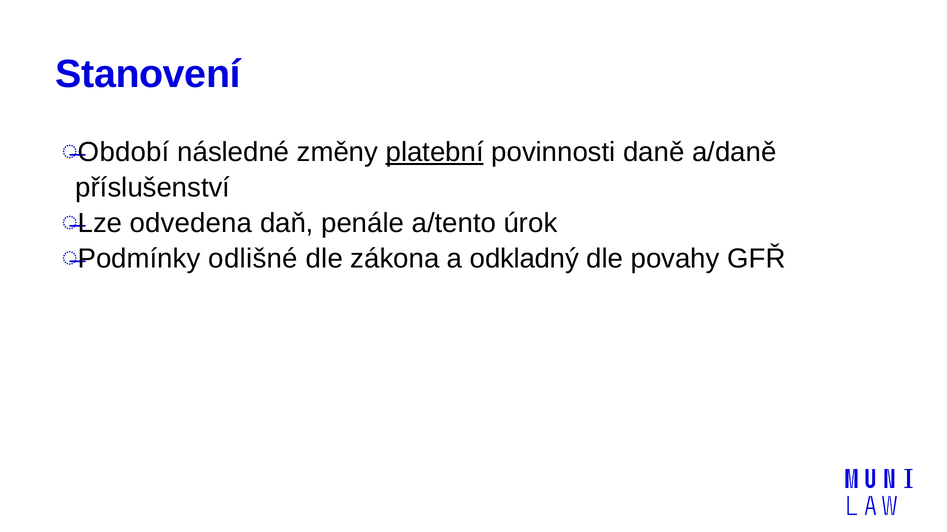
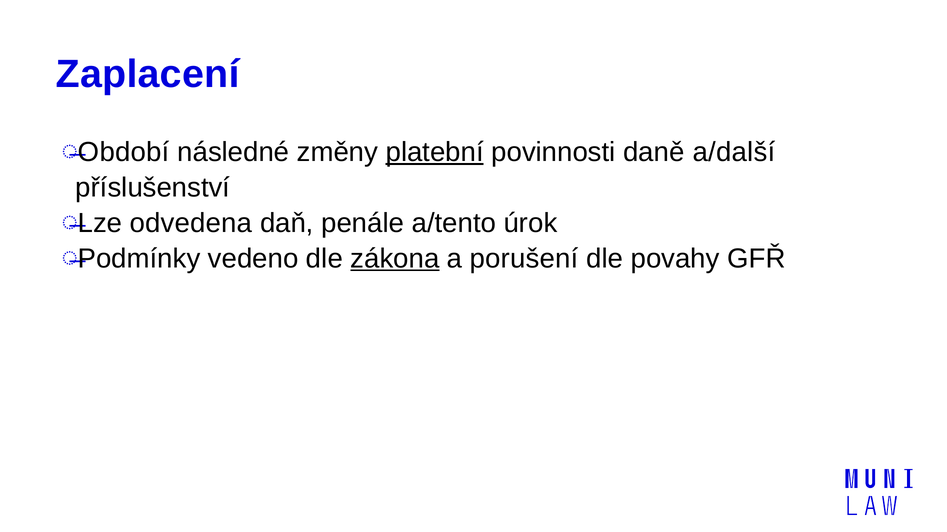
Stanovení: Stanovení -> Zaplacení (148, 74)
a/daně: a/daně -> a/další (734, 152)
odlišné: odlišné -> vedeno (253, 259)
zákona underline: none -> present (395, 259)
odkladný: odkladný -> porušení (524, 259)
